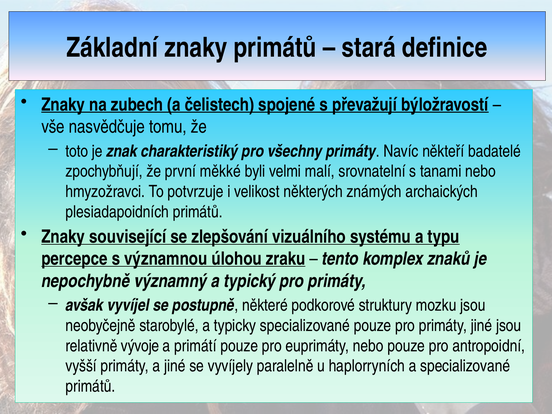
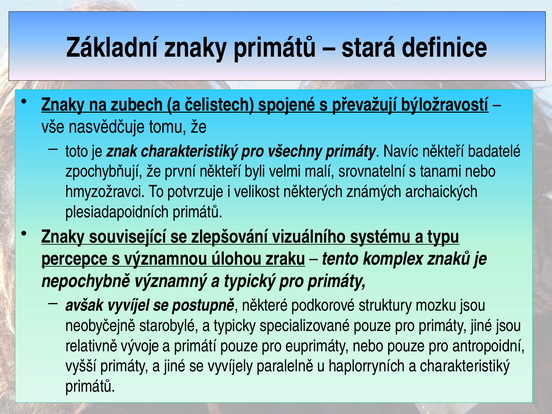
první měkké: měkké -> někteří (221, 171)
a specializované: specializované -> charakteristiký (465, 366)
